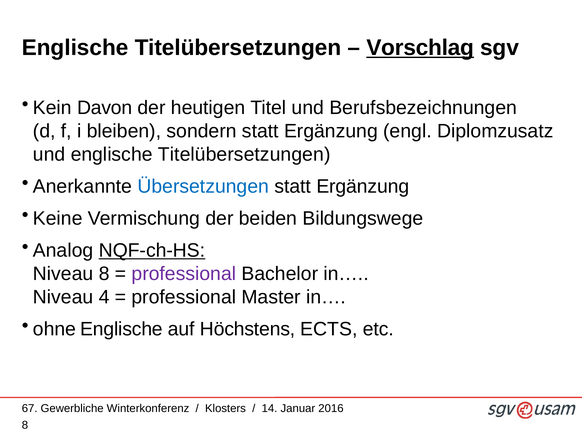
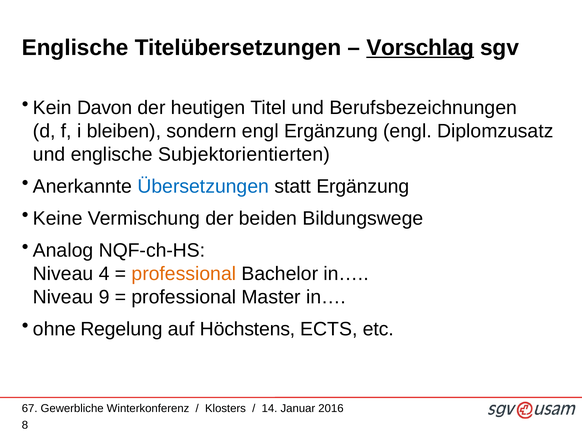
sondern statt: statt -> engl (260, 131)
und englische Titelübersetzungen: Titelübersetzungen -> Subjektorientierten (244, 154)
NQF-ch-HS underline: present -> none (152, 250)
Niveau 8: 8 -> 4 (104, 273)
professional colour: purple -> orange (184, 273)
4: 4 -> 9 (104, 297)
ohne Englische: Englische -> Regelung (121, 329)
